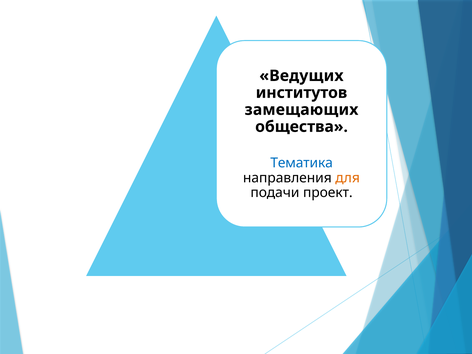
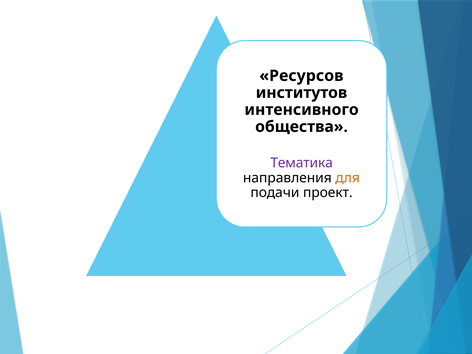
Ведущих: Ведущих -> Ресурсов (301, 76)
замещающих: замещающих -> интенсивного (302, 110)
Тематика colour: blue -> purple (302, 163)
